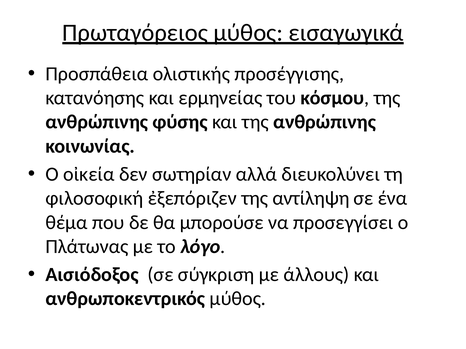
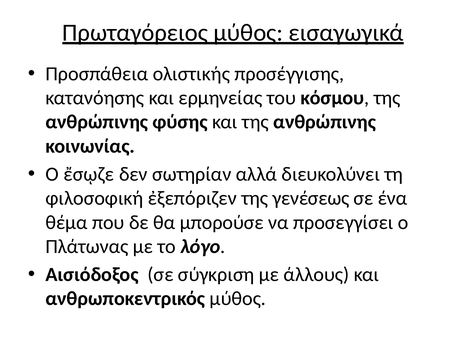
οἰκεία: οἰκεία -> ἔσῳζε (89, 175)
αντίληψη: αντίληψη -> γενέσεως (311, 199)
